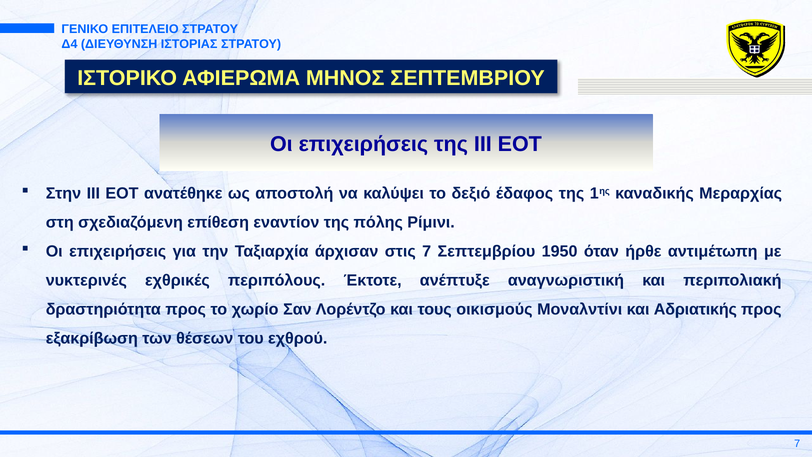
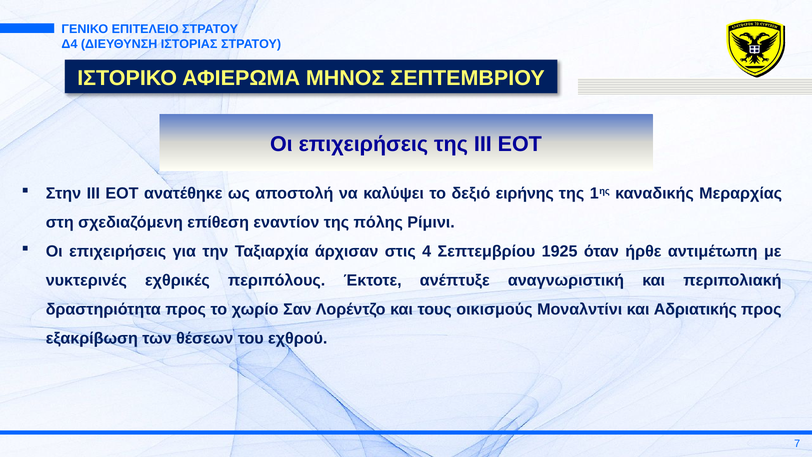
έδαφος: έδαφος -> ειρήνης (525, 193)
στις 7: 7 -> 4 (427, 251)
1950: 1950 -> 1925 (560, 251)
